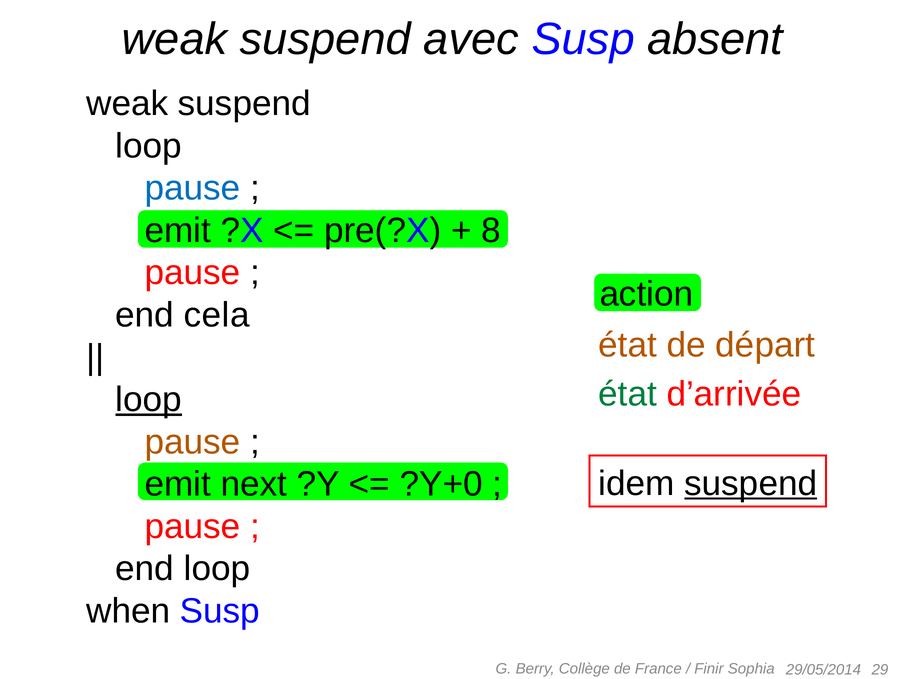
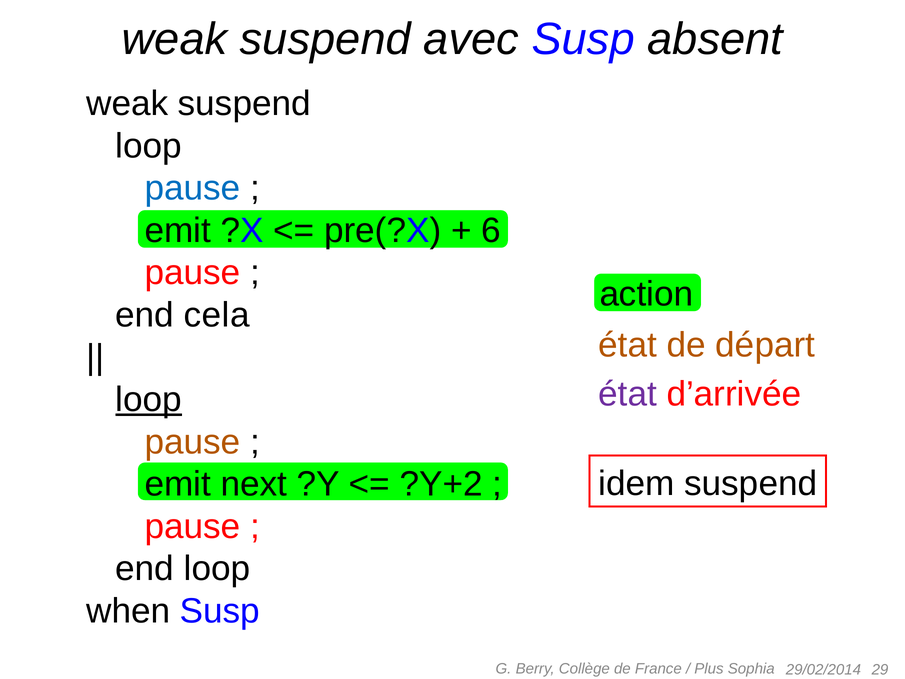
8: 8 -> 6 (491, 230)
état colour: green -> purple (628, 394)
suspend underline: present -> none (751, 483)
?Y+0: ?Y+0 -> ?Y+2 (441, 484)
Finir: Finir -> Plus (709, 669)
29/05/2014: 29/05/2014 -> 29/02/2014 (823, 670)
